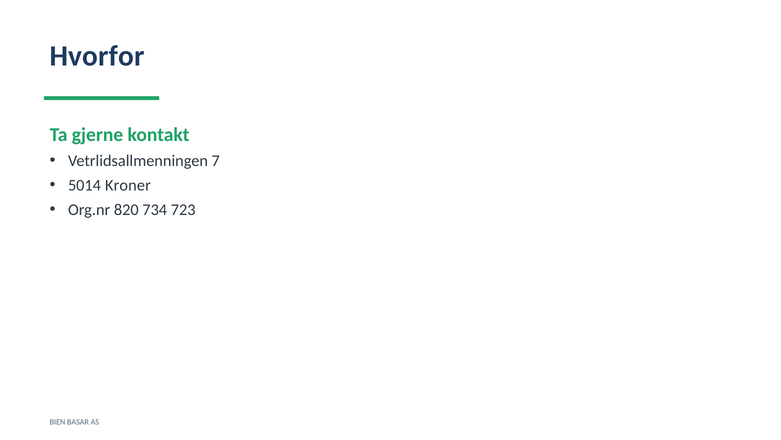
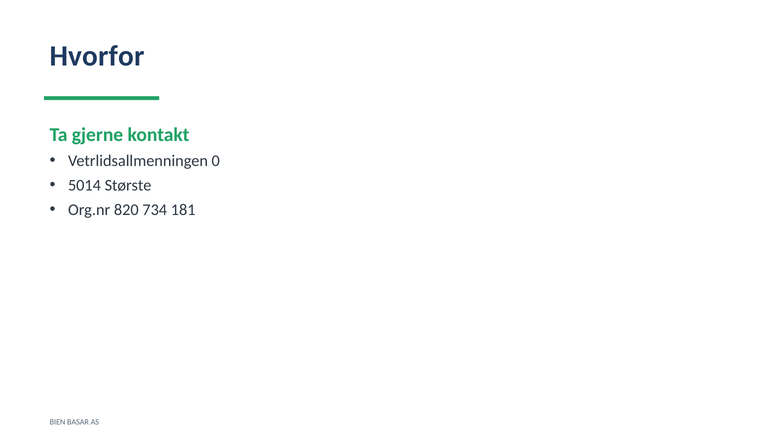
7: 7 -> 0 (216, 161)
Kroner: Kroner -> Største (128, 185)
723: 723 -> 181 (183, 209)
